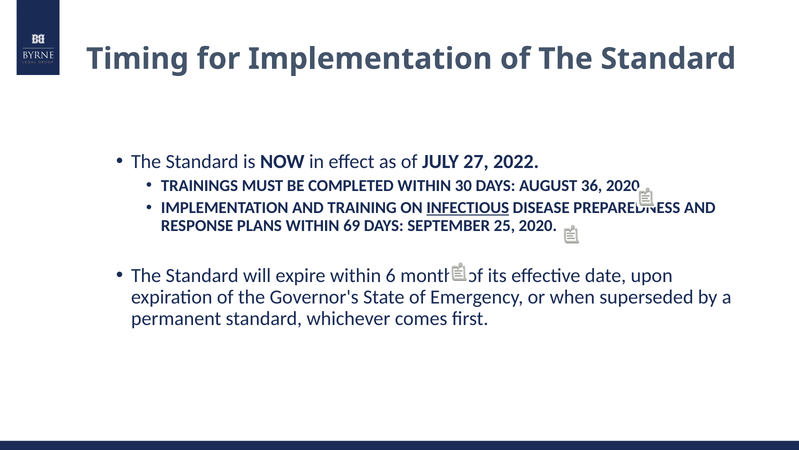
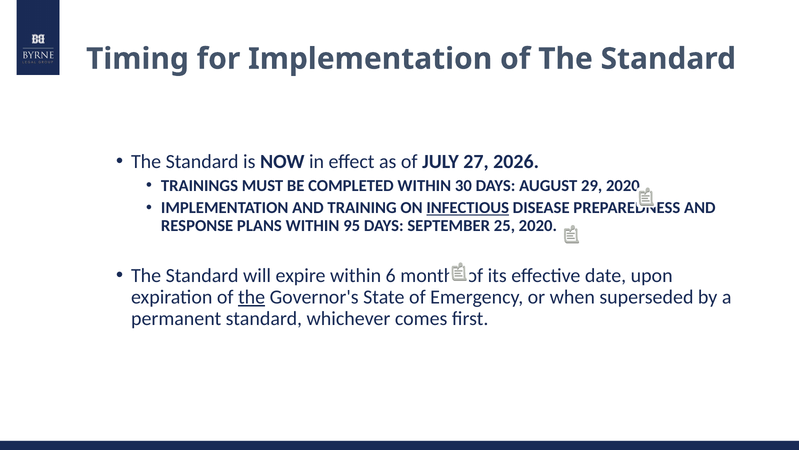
2022: 2022 -> 2026 (516, 161)
36: 36 -> 29 (592, 185)
69: 69 -> 95 (352, 226)
the underline: none -> present (252, 297)
